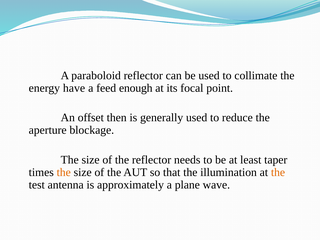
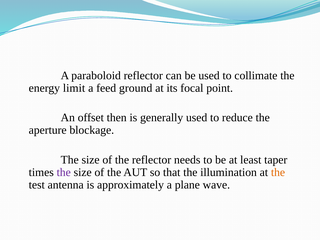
have: have -> limit (74, 88)
enough: enough -> ground (136, 88)
the colour: orange -> purple (64, 172)
